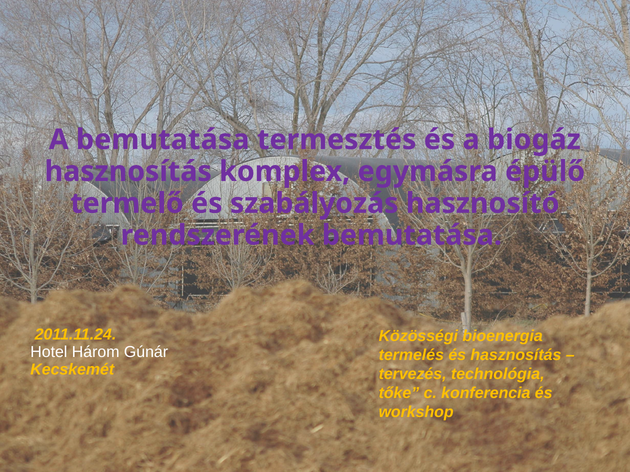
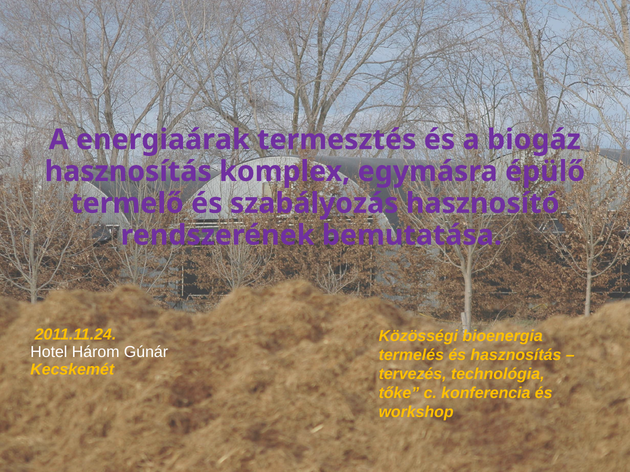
A bemutatása: bemutatása -> energiaárak (163, 140)
